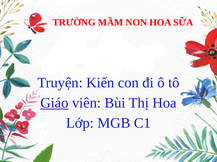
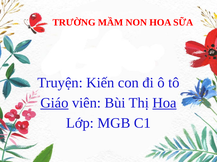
Hoa underline: none -> present (165, 103)
